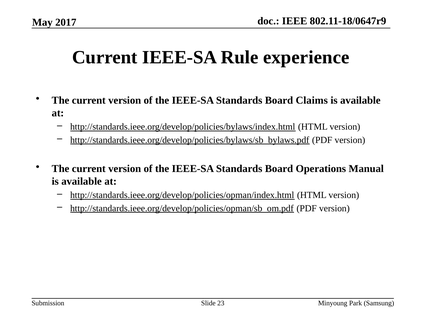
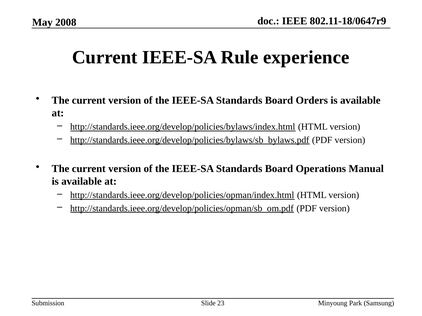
2017: 2017 -> 2008 (66, 23)
Claims: Claims -> Orders (312, 101)
